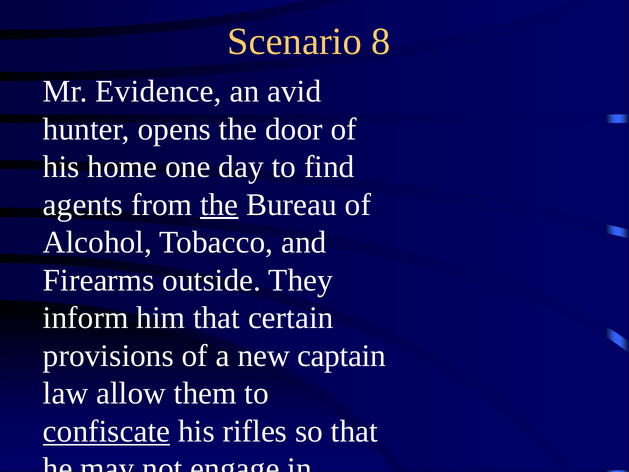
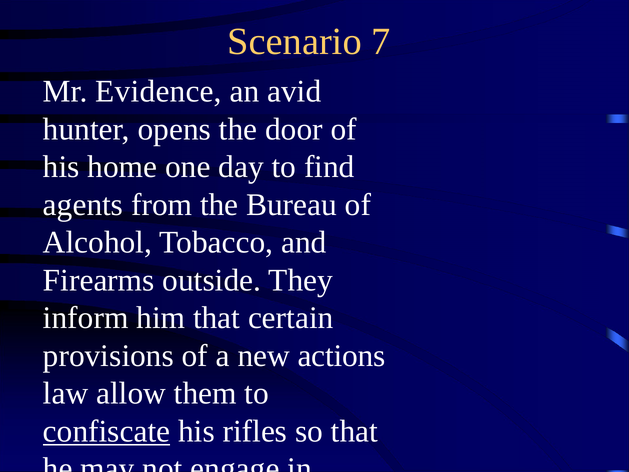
8: 8 -> 7 (381, 41)
the underline: present -> none (219, 205)
captain: captain -> actions (342, 356)
